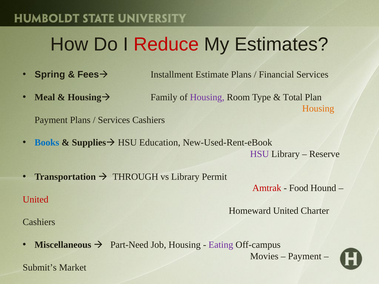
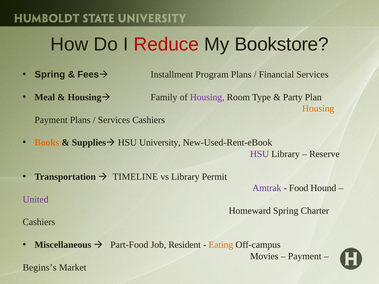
Estimates: Estimates -> Bookstore (282, 45)
Estimate: Estimate -> Program (212, 75)
Total: Total -> Party (293, 97)
Books colour: blue -> orange (47, 143)
Education: Education -> University (160, 143)
THROUGH: THROUGH -> TIMELINE (135, 177)
Amtrak colour: red -> purple (267, 188)
United colour: red -> purple (36, 200)
Homeward United: United -> Spring (286, 211)
Part-Need: Part-Need -> Part-Food (129, 245)
Job Housing: Housing -> Resident (185, 245)
Eating colour: purple -> orange (221, 245)
Submit’s: Submit’s -> Begins’s (40, 268)
